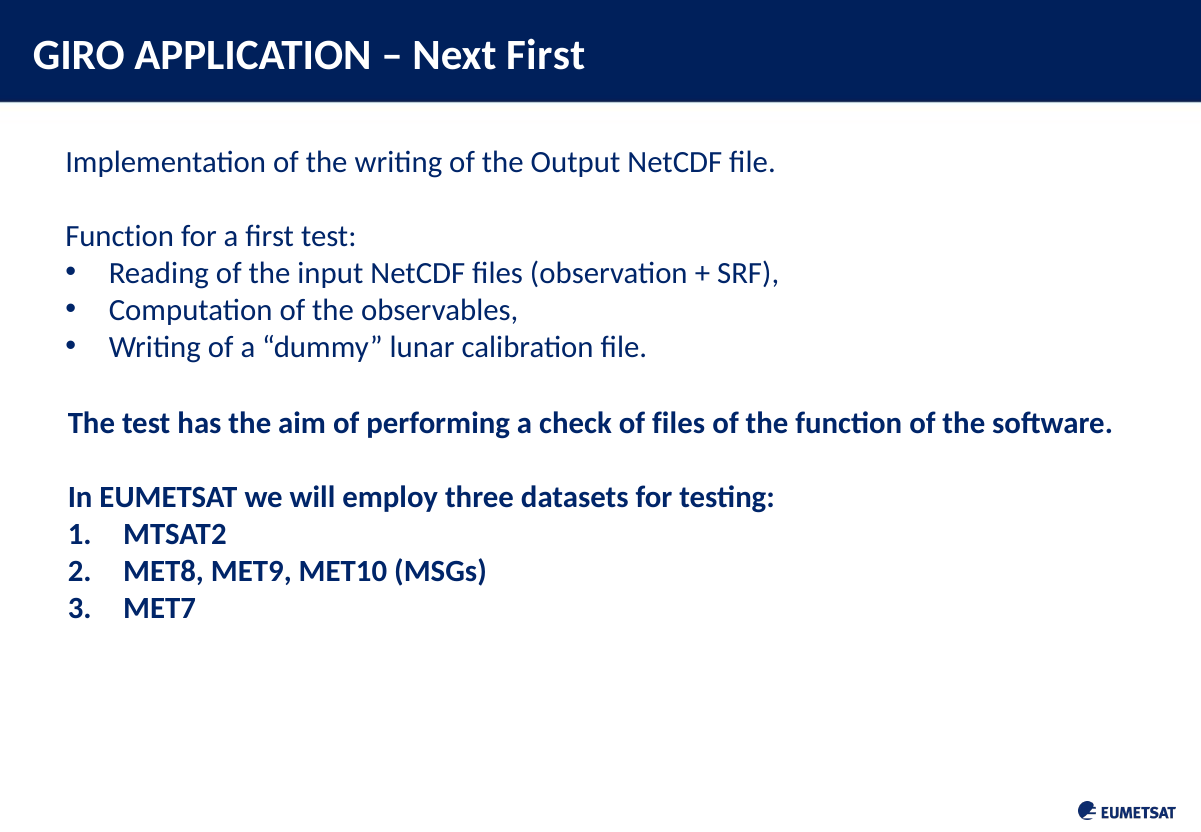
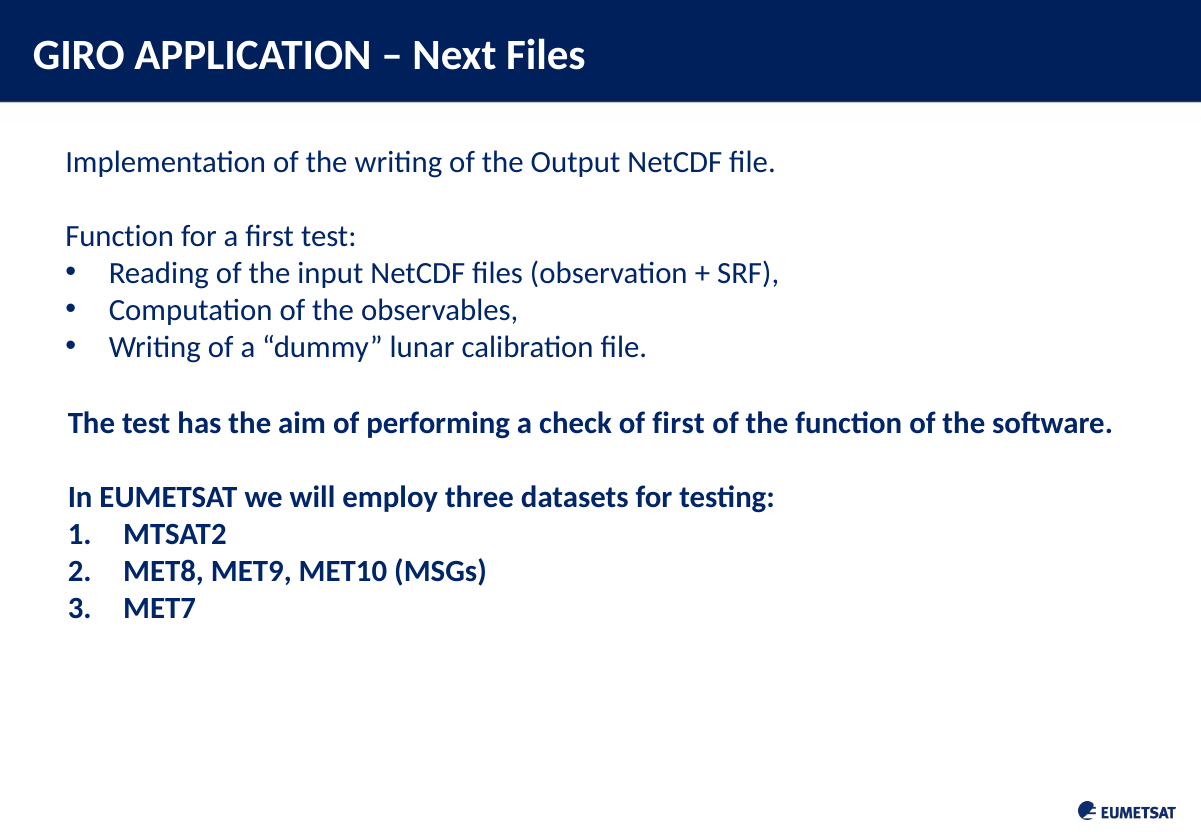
Next First: First -> Files (546, 55)
of files: files -> first (679, 423)
